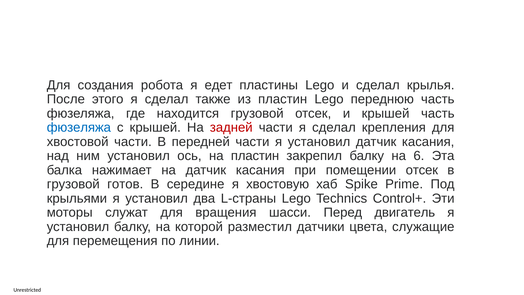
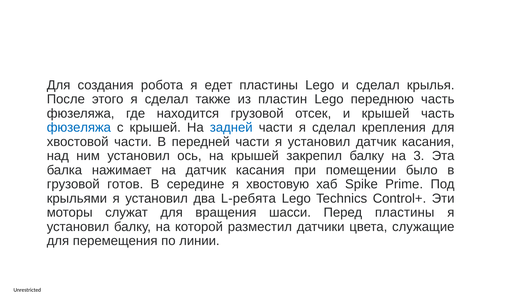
задней colour: red -> blue (231, 128)
на пластин: пластин -> крышей (255, 156)
6: 6 -> 3 (419, 156)
помещении отсек: отсек -> было (422, 170)
L-страны: L-страны -> L-ребята (248, 198)
Перед двигатель: двигатель -> пластины (405, 212)
